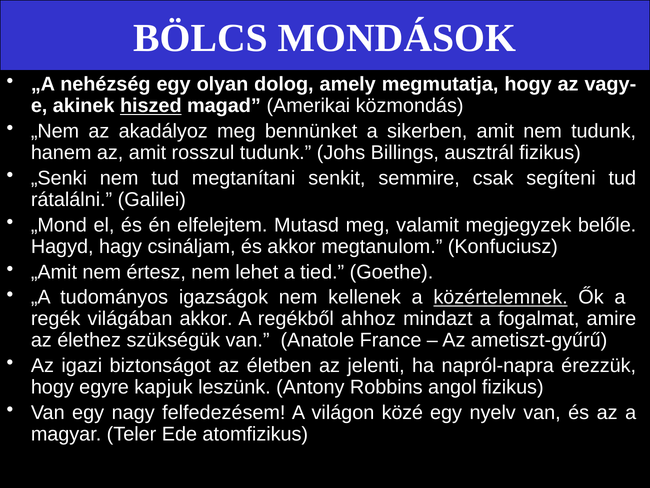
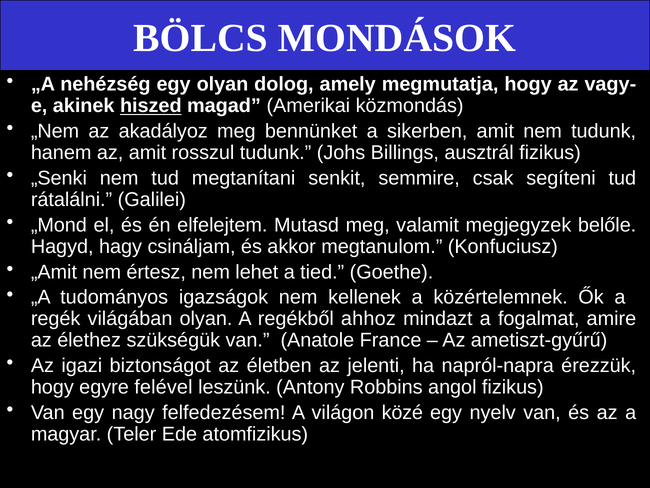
közértelemnek underline: present -> none (501, 297)
világában akkor: akkor -> olyan (206, 319)
kapjuk: kapjuk -> felével (163, 387)
